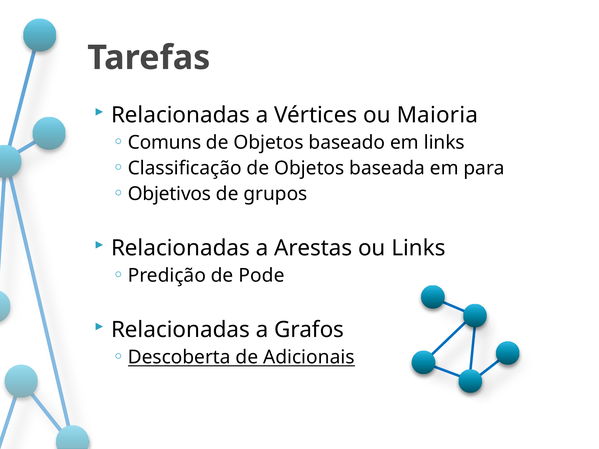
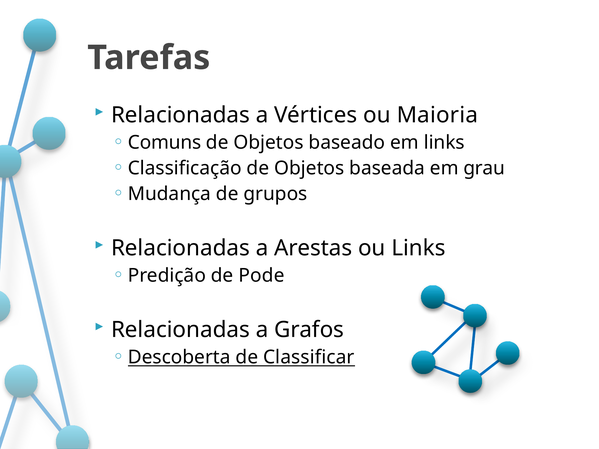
para: para -> grau (484, 168)
Objetivos: Objetivos -> Mudança (169, 194)
Adicionais: Adicionais -> Classificar (309, 357)
